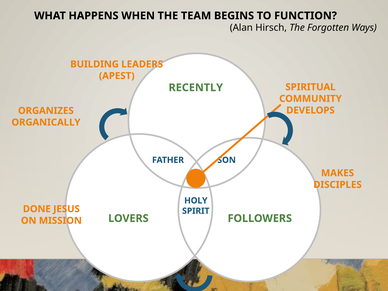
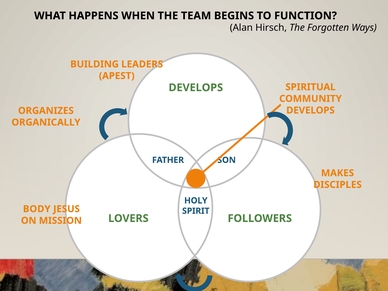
RECENTLY: RECENTLY -> DEVELOPS (196, 88)
DONE: DONE -> BODY (37, 209)
